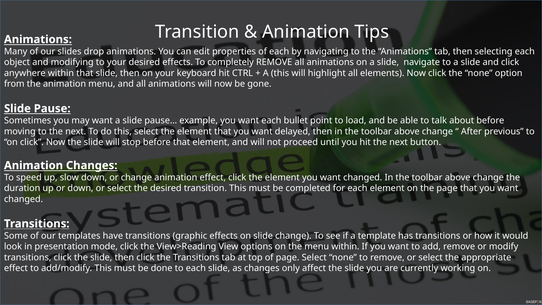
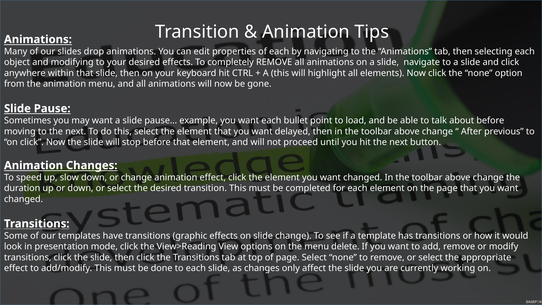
menu within: within -> delete (345, 247)
